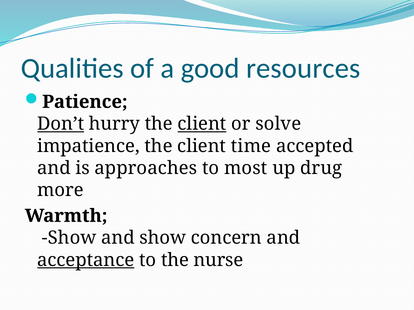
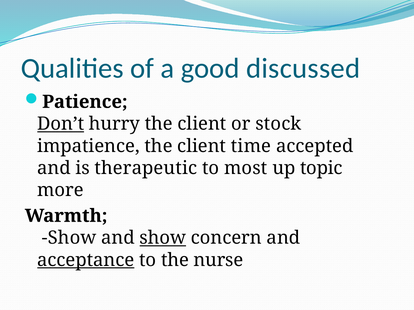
resources: resources -> discussed (303, 68)
client underline: present -> none (202, 124)
solve: solve -> stock (278, 124)
approaches: approaches -> therapeutic (146, 168)
drug: drug -> topic (321, 168)
show underline: none -> present (163, 238)
